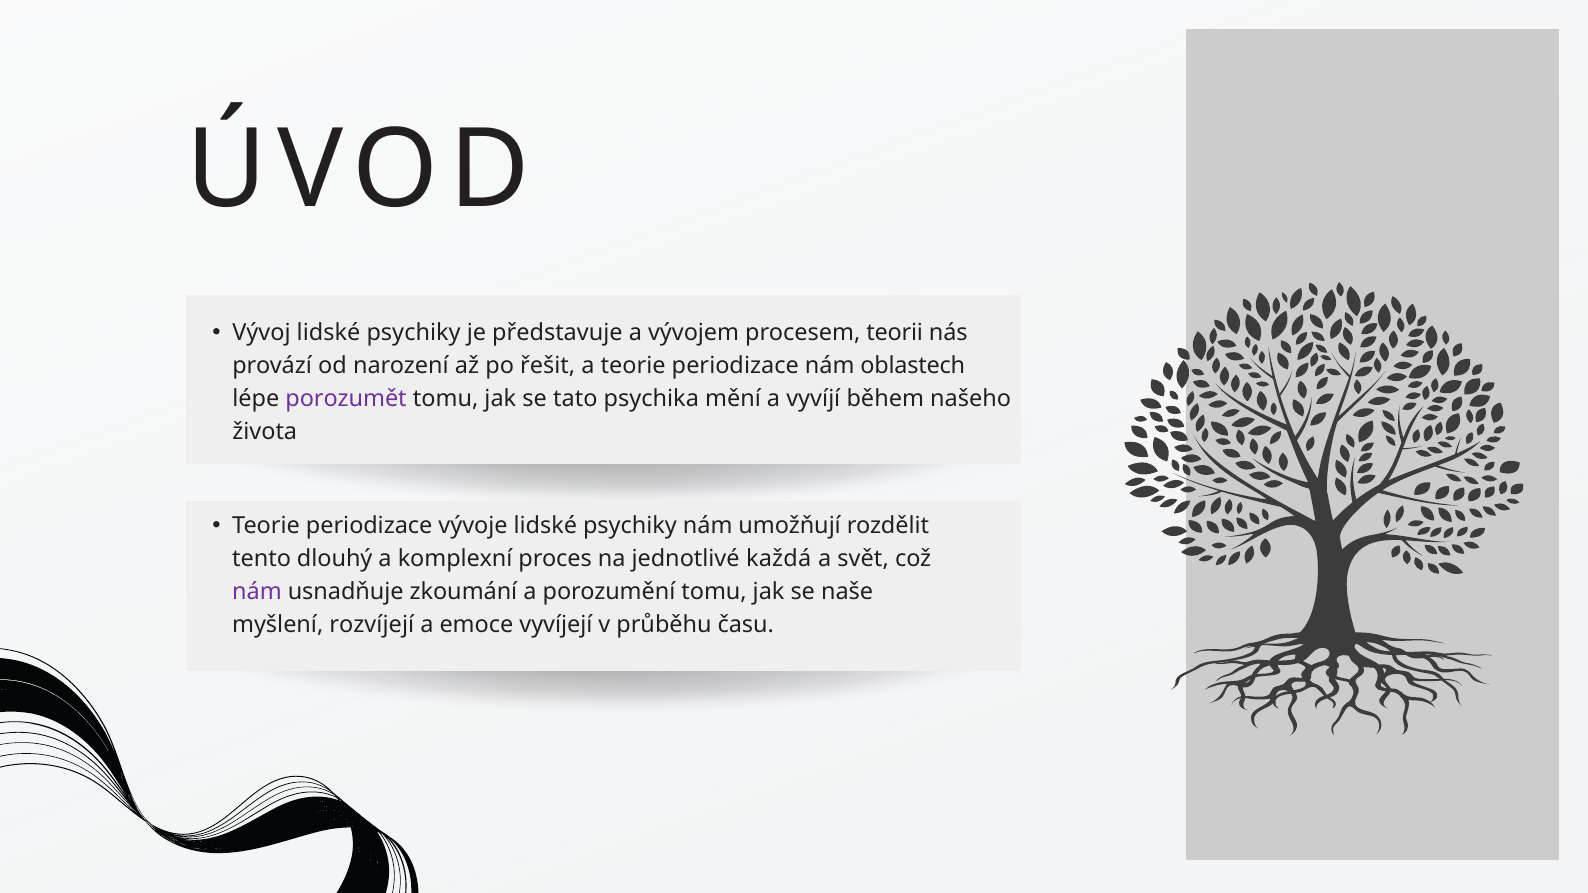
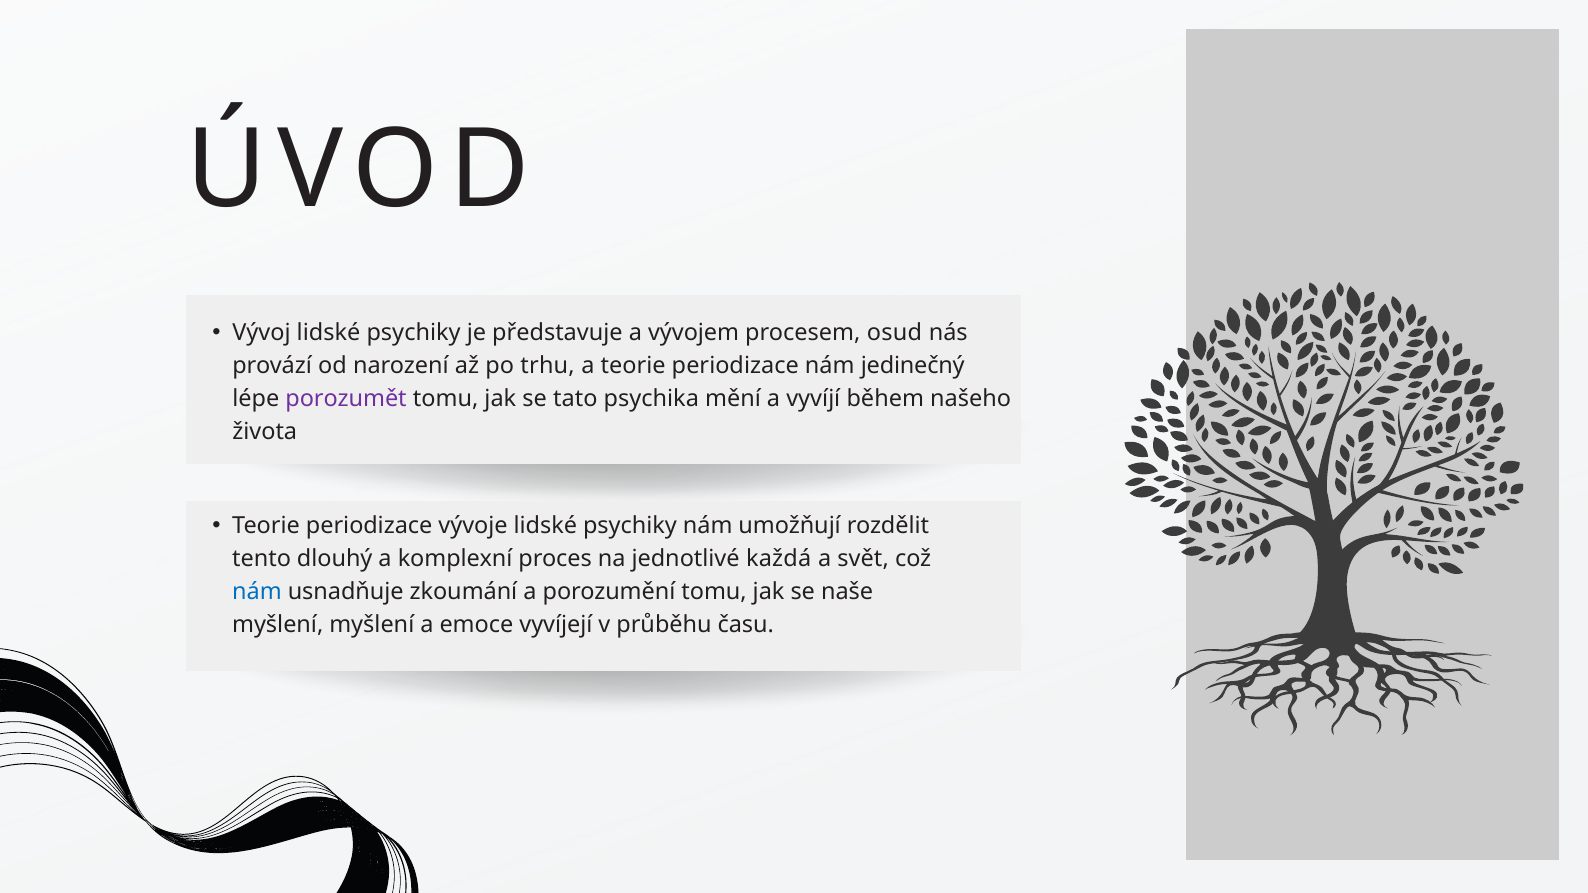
teorii: teorii -> osud (895, 333)
řešit: řešit -> trhu (548, 366)
oblastech: oblastech -> jedinečný (913, 366)
nám colour: purple -> blue (257, 592)
myšlení rozvíjejí: rozvíjejí -> myšlení (372, 625)
